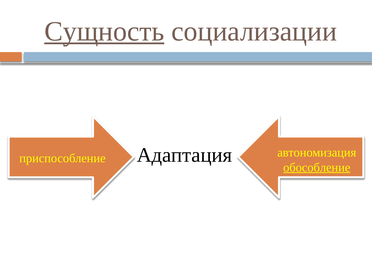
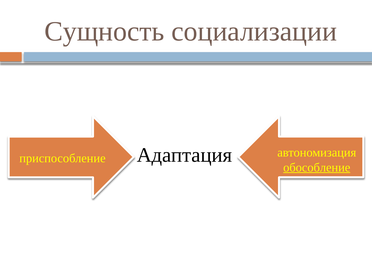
Сущность underline: present -> none (104, 31)
